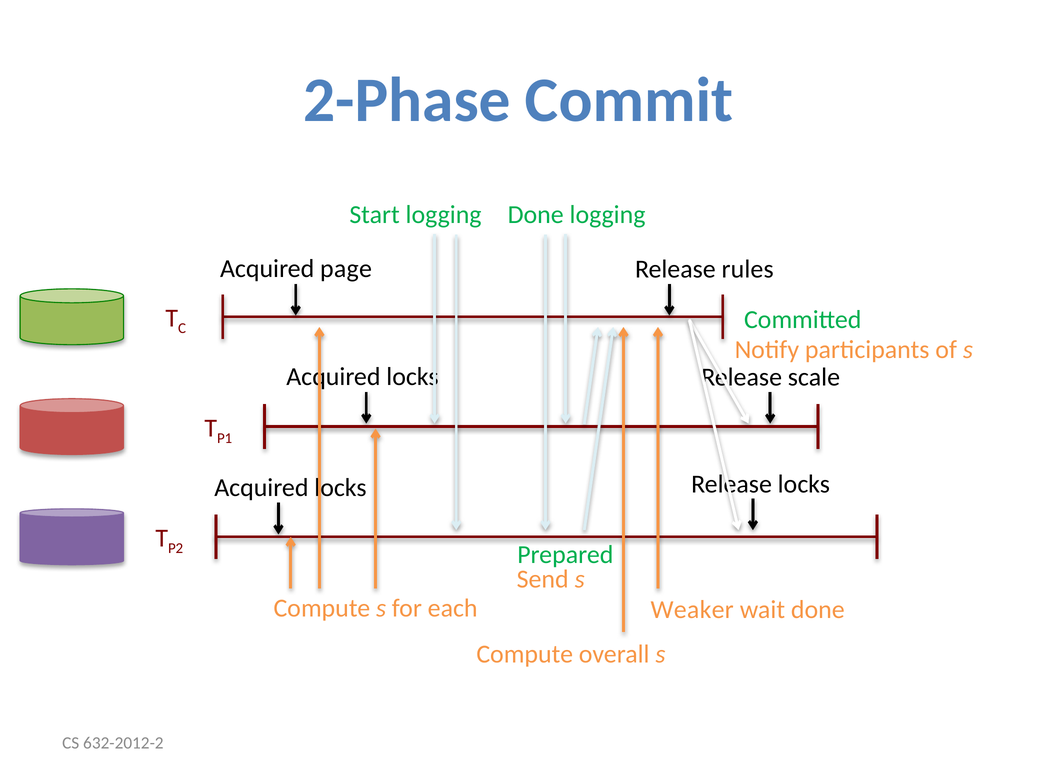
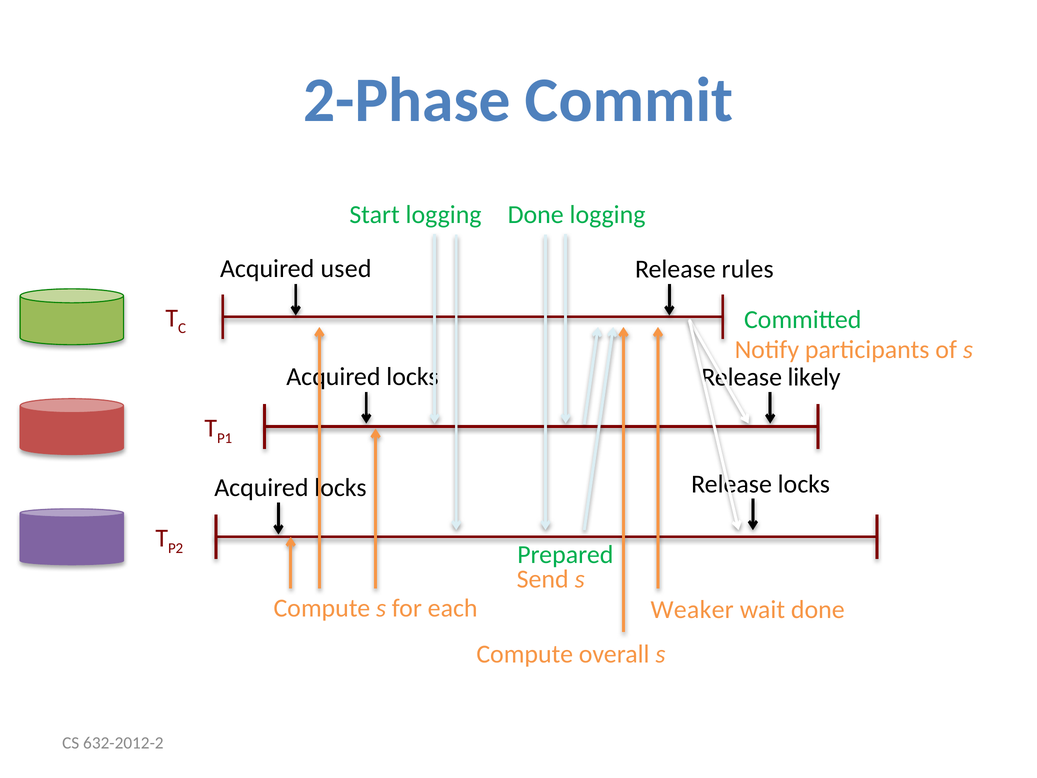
page: page -> used (346, 269)
scale: scale -> likely (814, 377)
